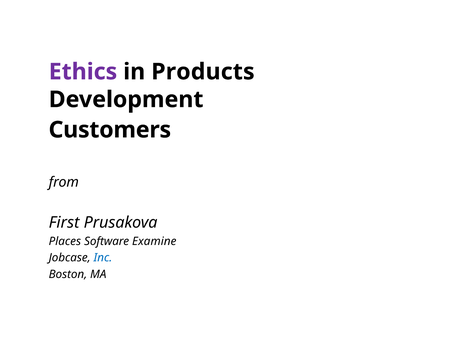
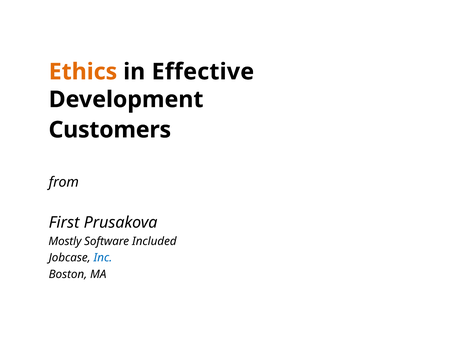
Ethics colour: purple -> orange (83, 72)
Products: Products -> Effective (203, 72)
Places: Places -> Mostly (65, 241)
Examine: Examine -> Included (154, 241)
